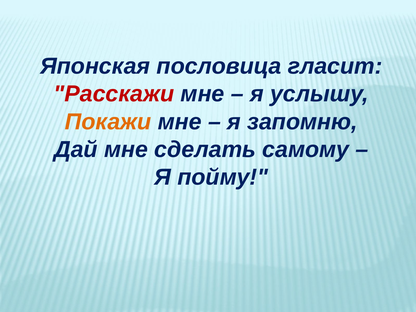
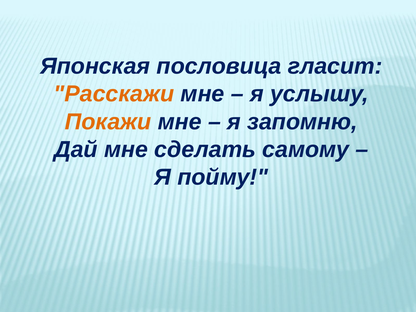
Расскажи colour: red -> orange (114, 94)
